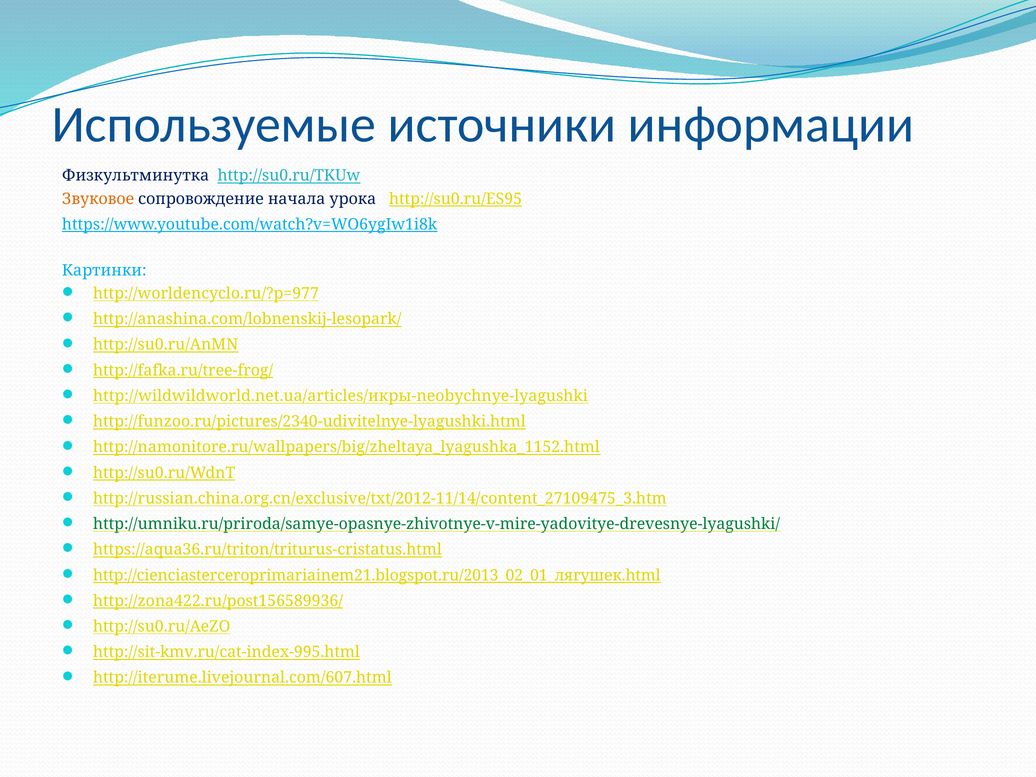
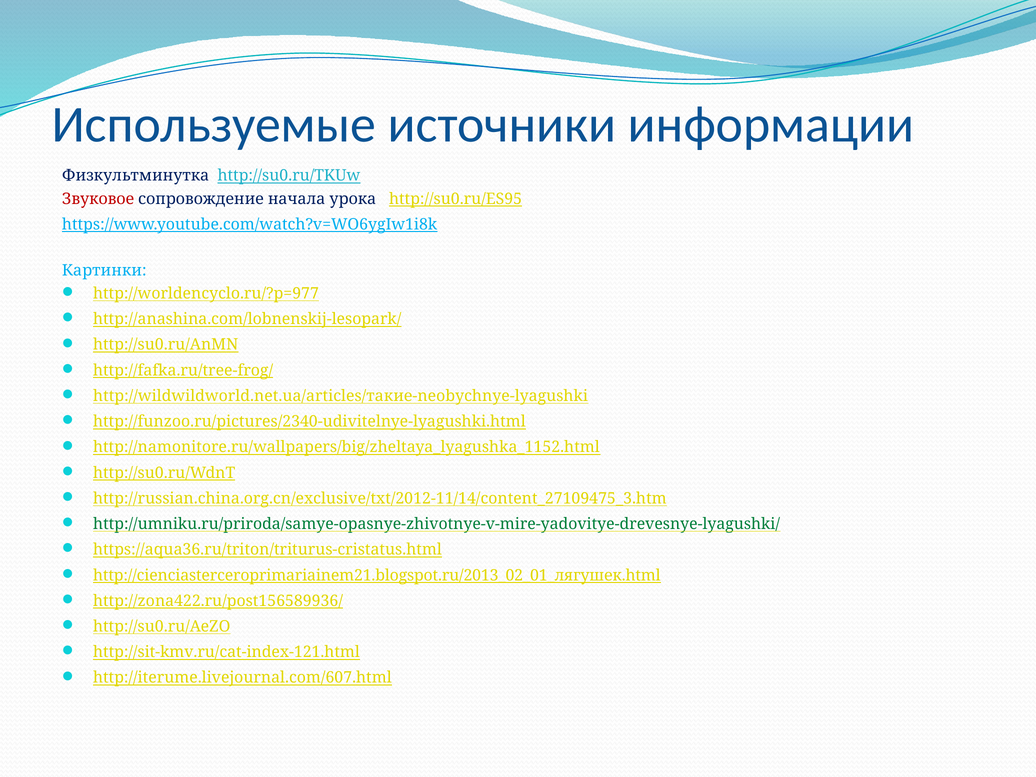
Звуковое colour: orange -> red (98, 199)
http://wildwildworld.net.ua/articles/икры-neobychnye-lyagushki: http://wildwildworld.net.ua/articles/икры-neobychnye-lyagushki -> http://wildwildworld.net.ua/articles/такие-neobychnye-lyagushki (341, 396)
http://sit-kmv.ru/cat-index-995.html: http://sit-kmv.ru/cat-index-995.html -> http://sit-kmv.ru/cat-index-121.html (226, 652)
